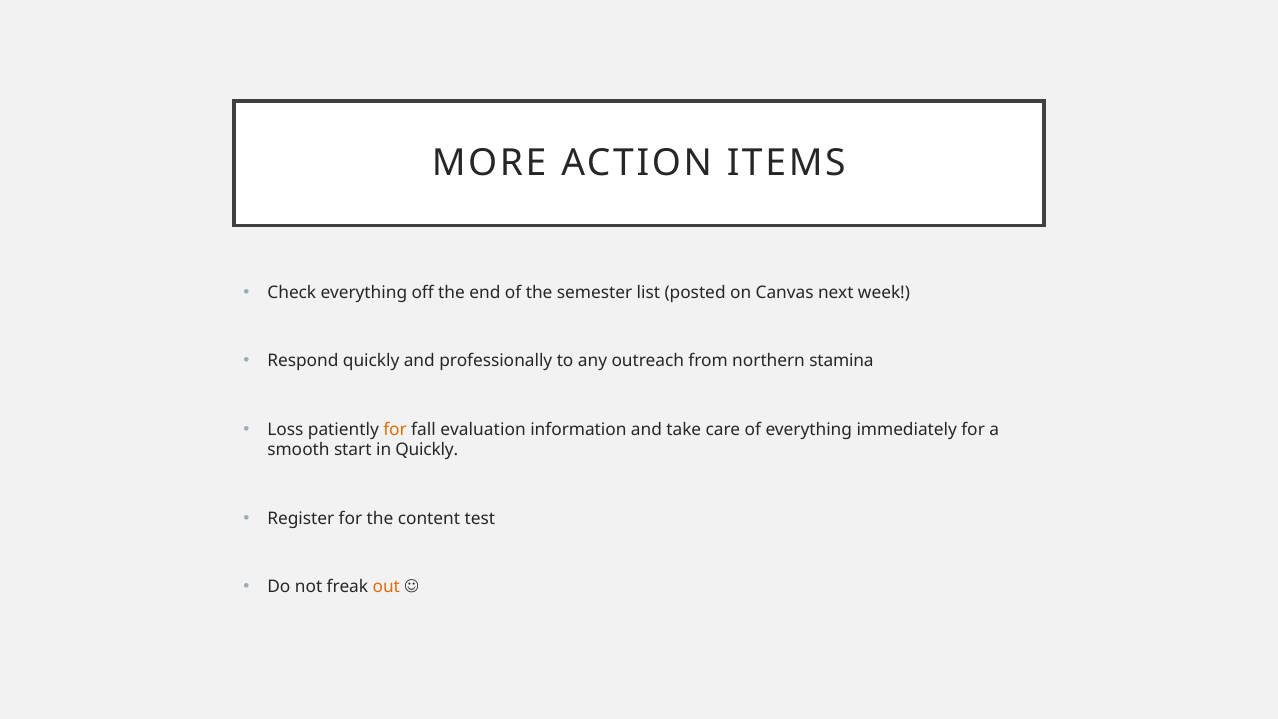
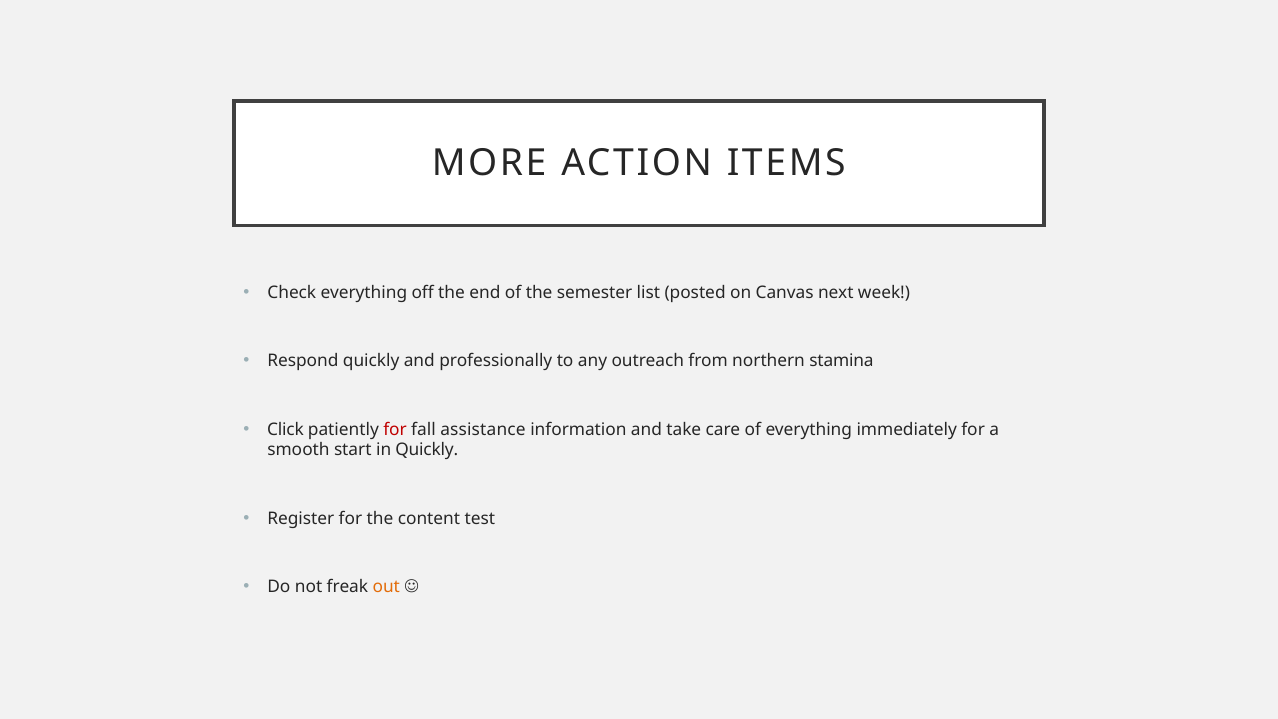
Loss: Loss -> Click (286, 429)
for colour: orange -> red (395, 429)
evaluation: evaluation -> assistance (483, 429)
